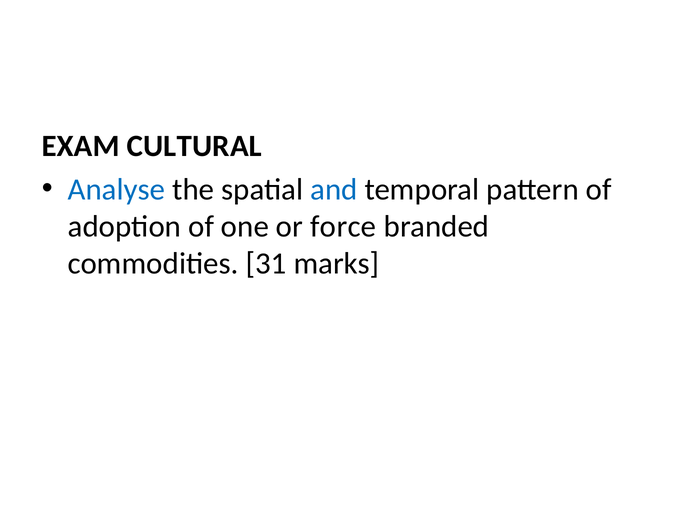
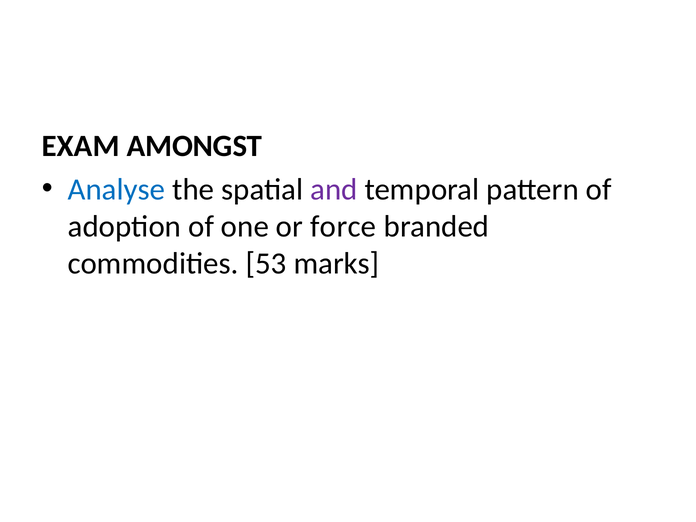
CULTURAL: CULTURAL -> AMONGST (194, 146)
and colour: blue -> purple (334, 189)
31: 31 -> 53 (266, 264)
